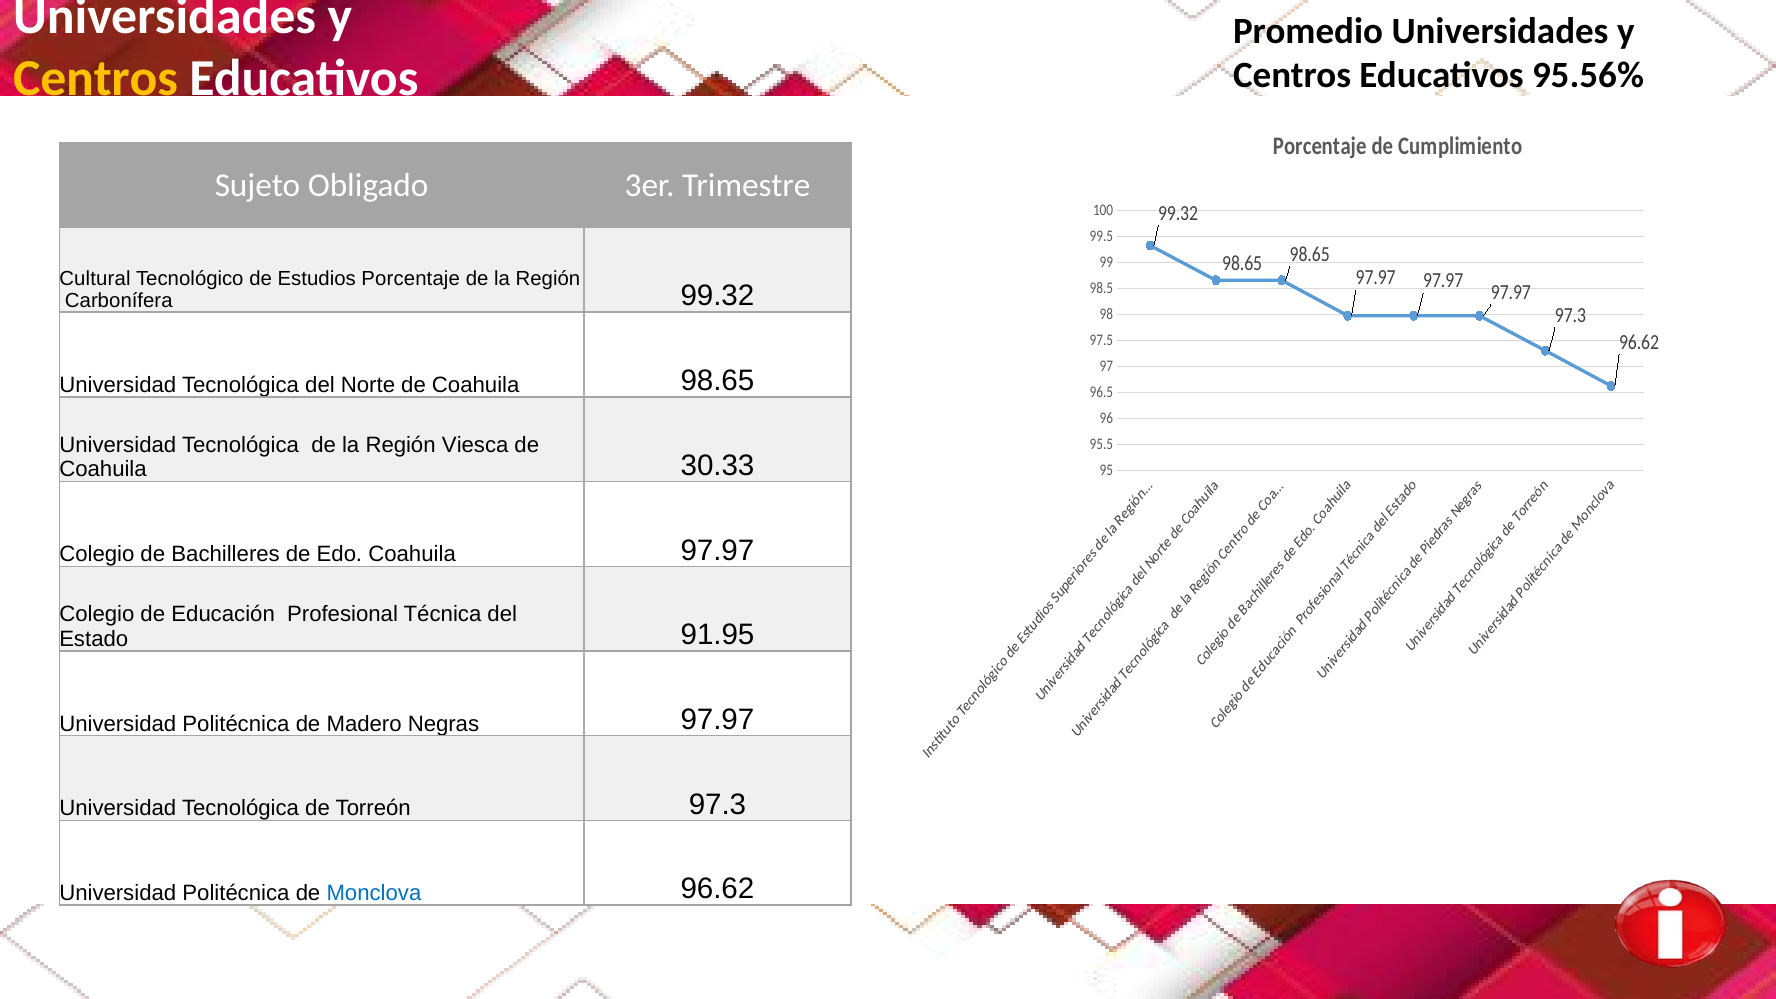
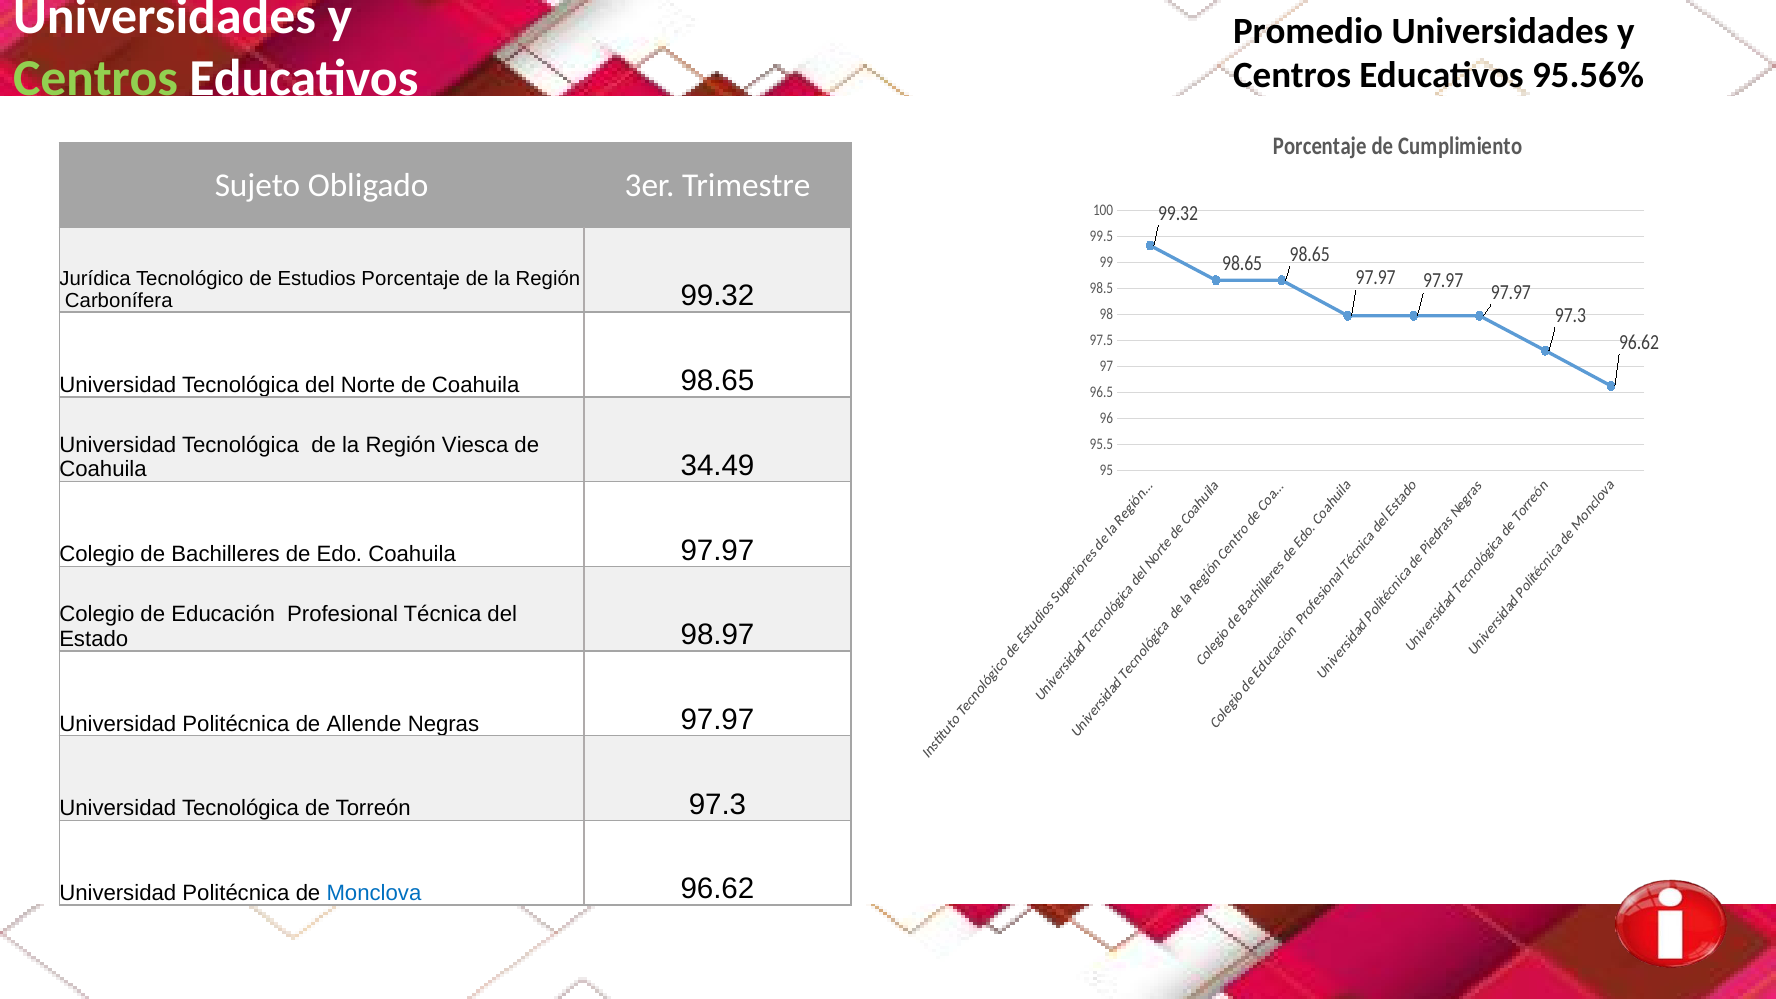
Centros colour: yellow -> light green (96, 78)
Cultural: Cultural -> Jurídica (95, 279)
30.33: 30.33 -> 34.49 (718, 466)
91.95: 91.95 -> 98.97 (718, 635)
Madero: Madero -> Allende (364, 724)
